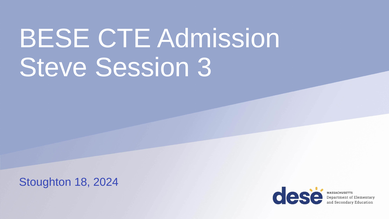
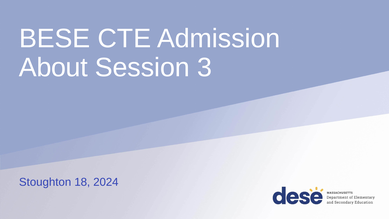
Steve: Steve -> About (53, 67)
